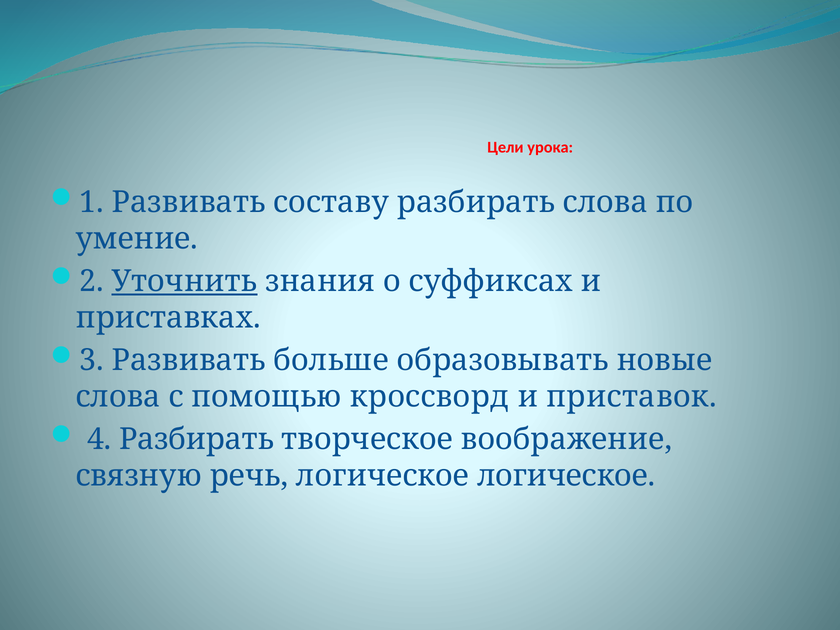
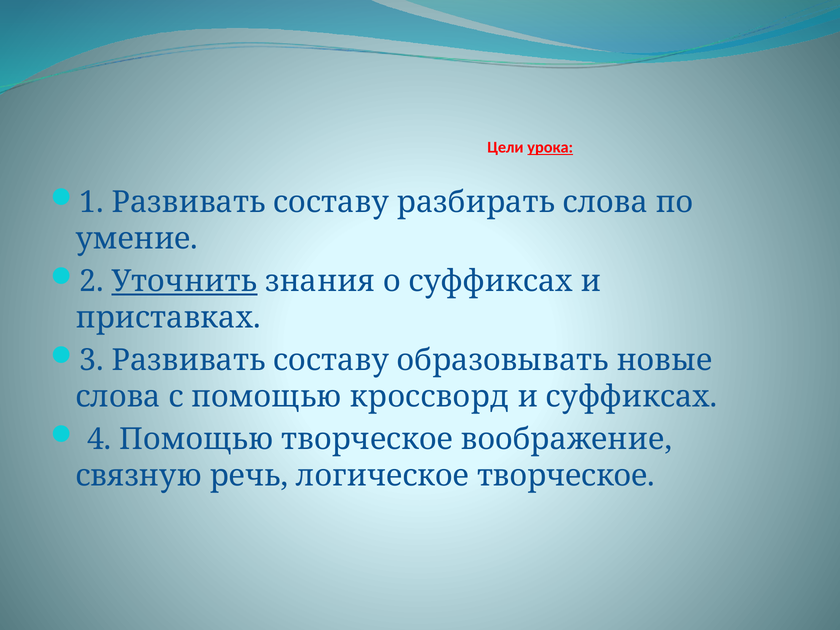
урока underline: none -> present (550, 147)
3 Развивать больше: больше -> составу (331, 360)
и приставок: приставок -> суффиксах (632, 397)
4 Разбирать: Разбирать -> Помощью (196, 439)
логическое логическое: логическое -> творческое (566, 476)
